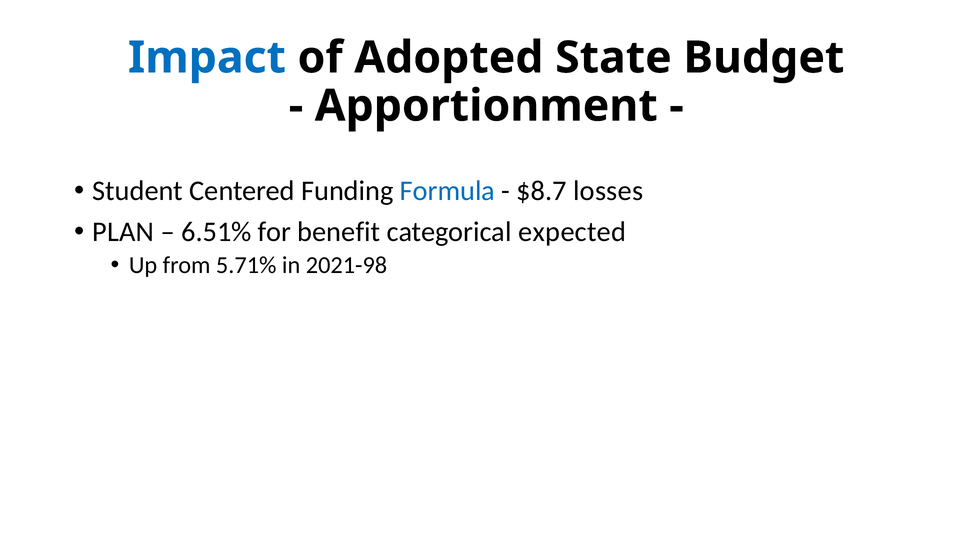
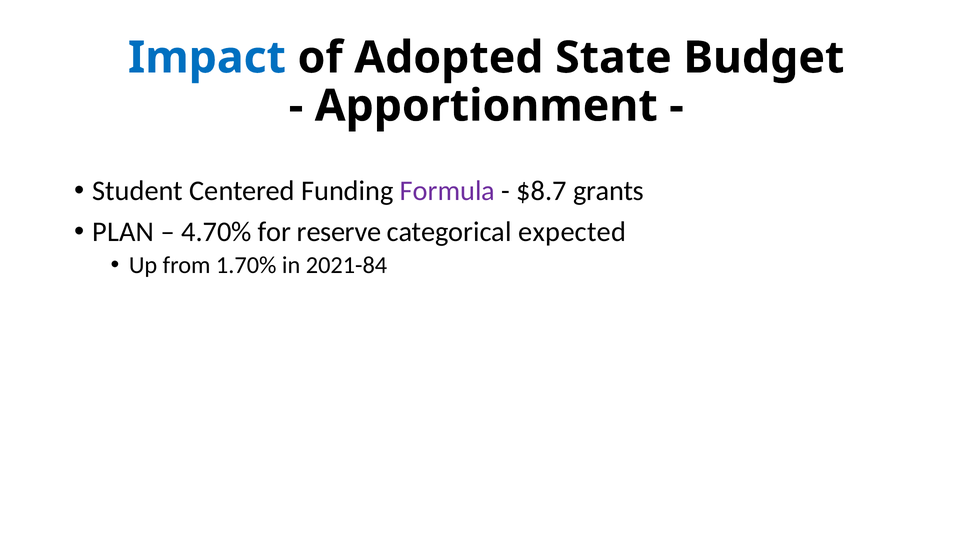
Formula colour: blue -> purple (447, 191)
losses: losses -> grants (608, 191)
6.51%: 6.51% -> 4.70% (216, 232)
benefit: benefit -> reserve (339, 232)
5.71%: 5.71% -> 1.70% (246, 265)
2021-98: 2021-98 -> 2021-84 (346, 265)
